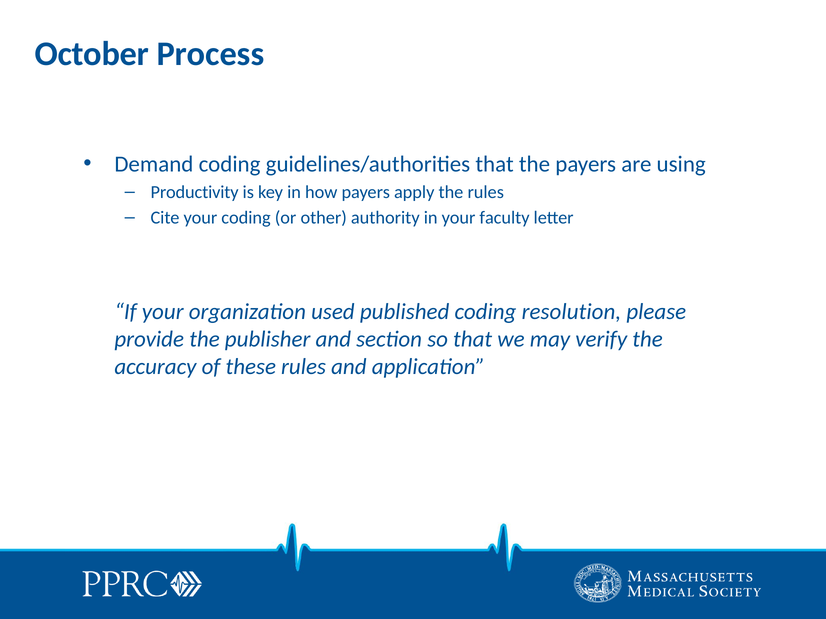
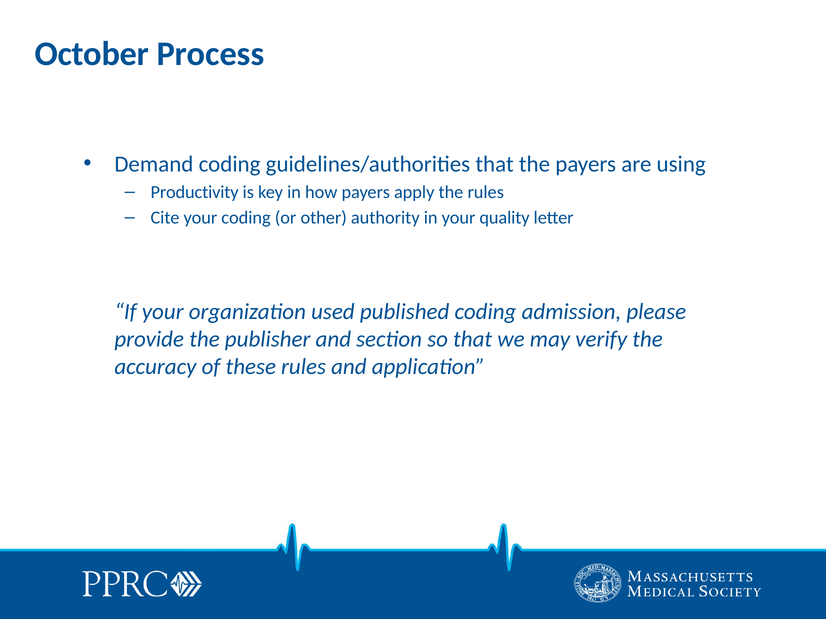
faculty: faculty -> quality (505, 218)
resolution: resolution -> admission (571, 312)
